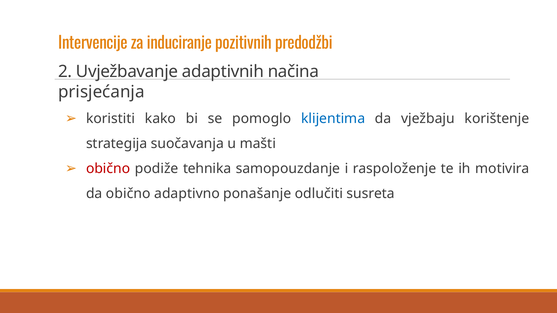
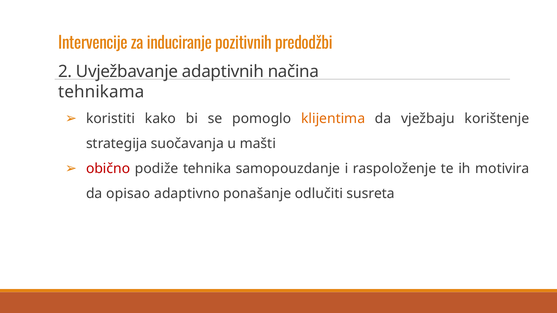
prisjećanja: prisjećanja -> tehnikama (101, 92)
klijentima colour: blue -> orange (333, 119)
da obično: obično -> opisao (128, 194)
